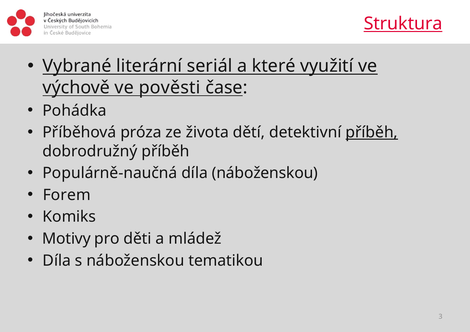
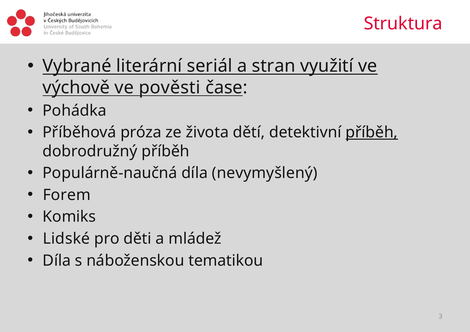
Struktura underline: present -> none (403, 24)
které: které -> stran (274, 66)
díla náboženskou: náboženskou -> nevymyšlený (265, 173)
Motivy: Motivy -> Lidské (66, 239)
